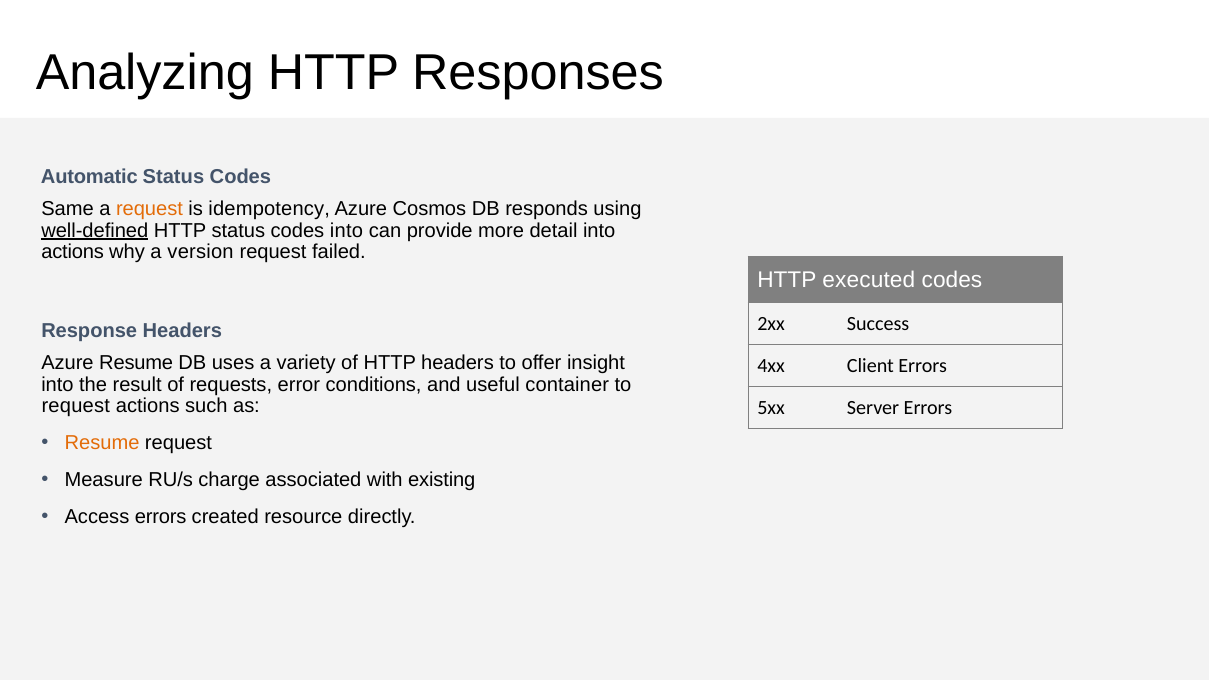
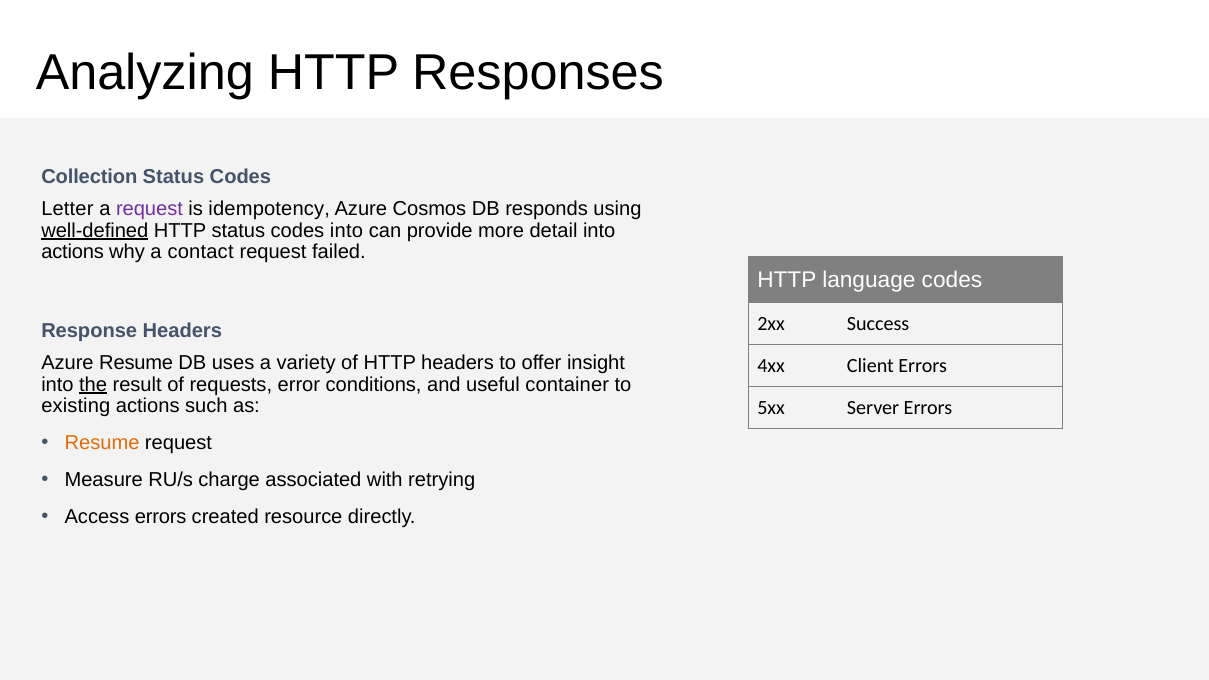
Automatic: Automatic -> Collection (89, 177)
Same: Same -> Letter (67, 209)
request colour: orange -> purple (149, 209)
version: version -> contact (201, 252)
executed: executed -> language (869, 280)
the underline: none -> present (93, 384)
request: request -> existing (76, 406)
existing: existing -> retrying (442, 480)
